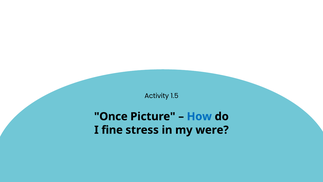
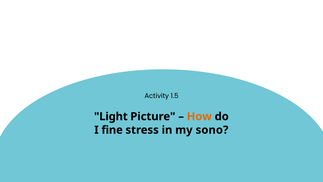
Once: Once -> Light (111, 116)
How colour: blue -> orange (199, 116)
were: were -> sono (212, 130)
